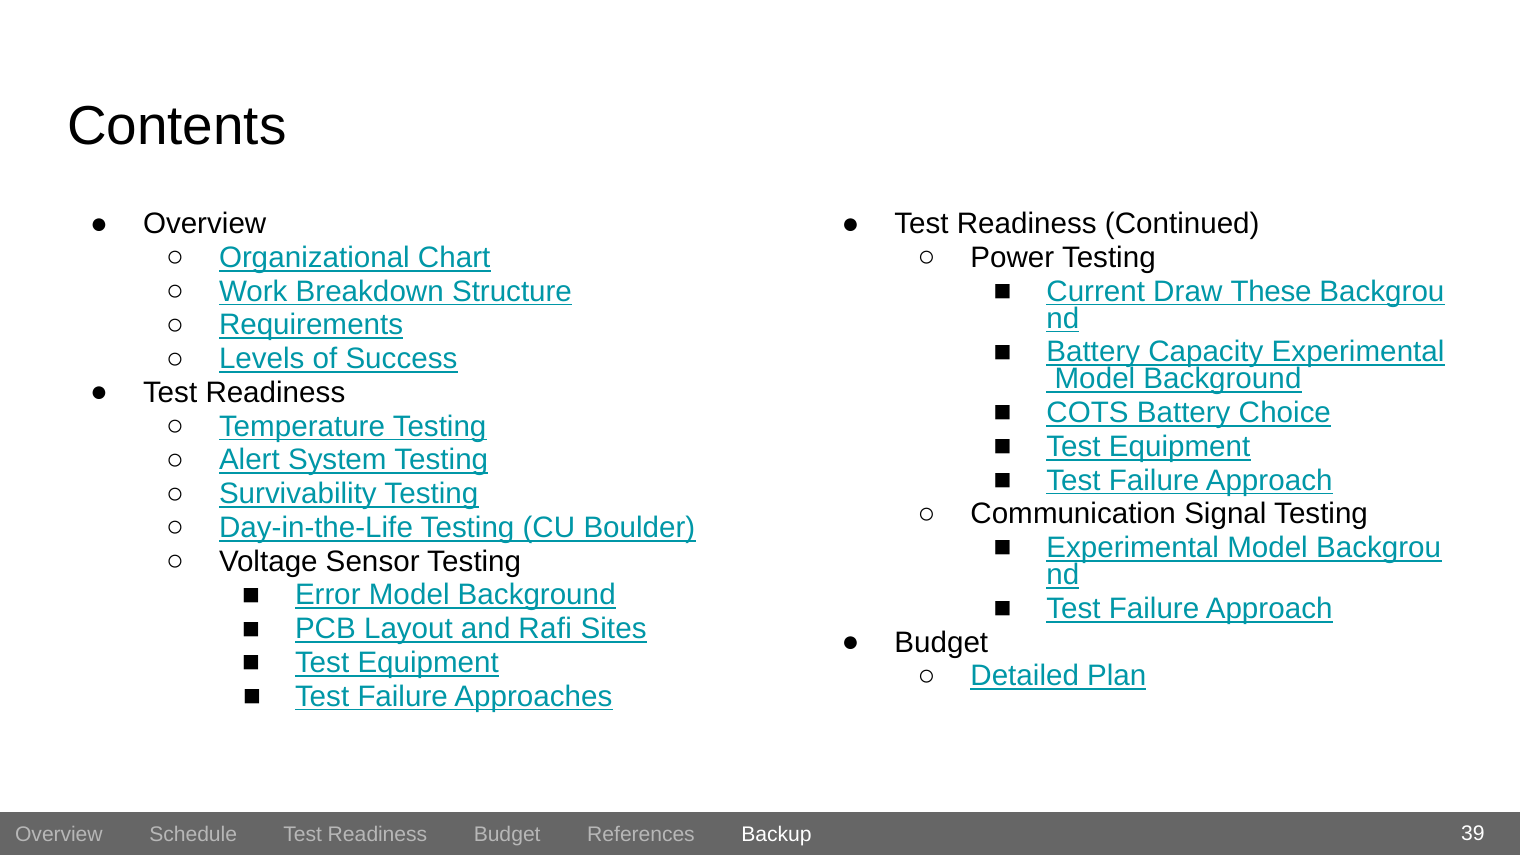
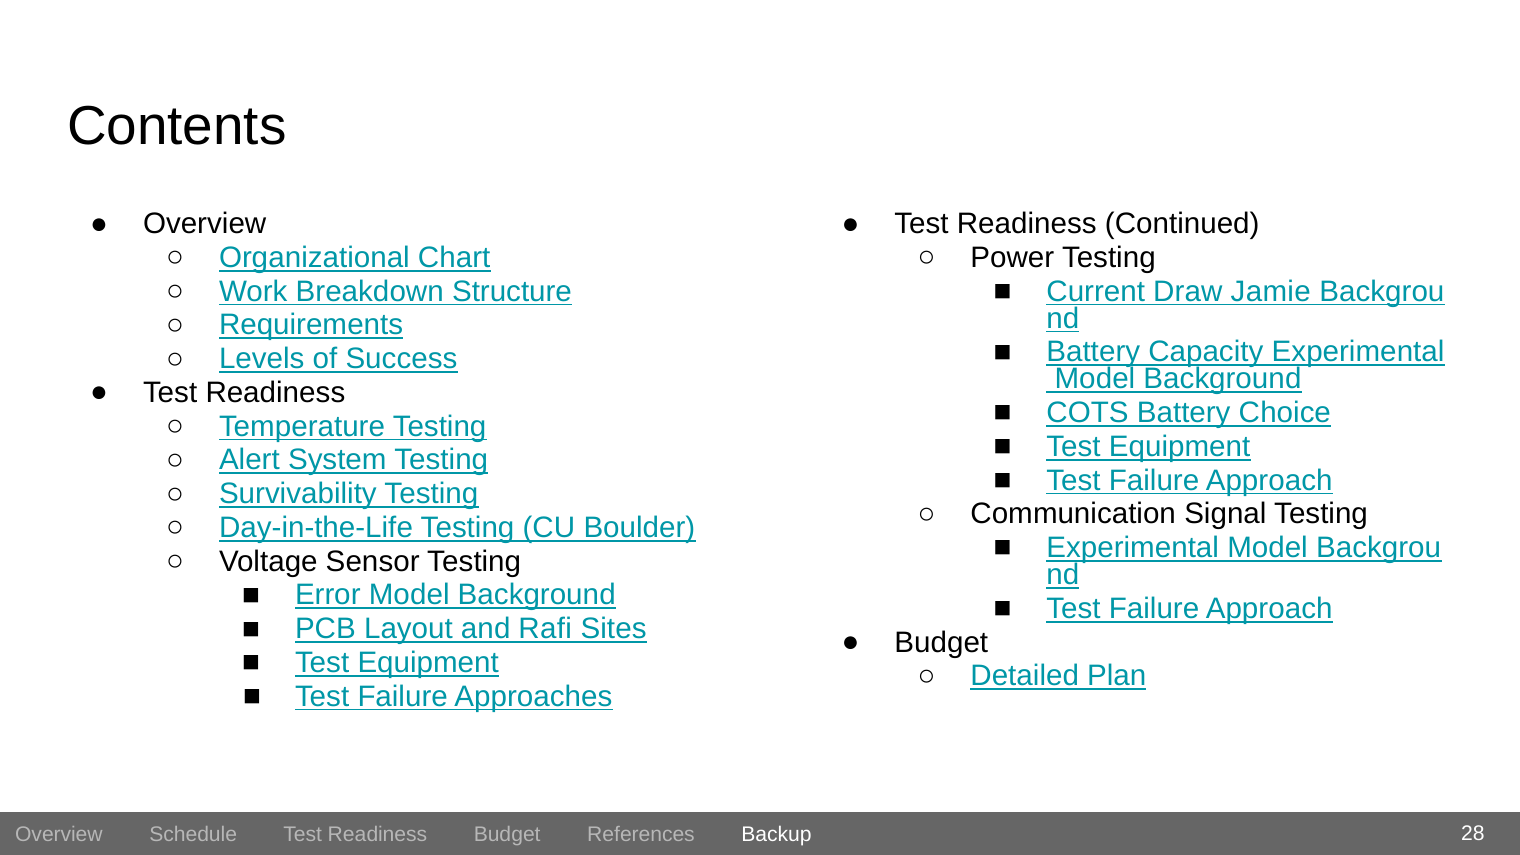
These: These -> Jamie (1271, 291)
39: 39 -> 28 (1473, 834)
